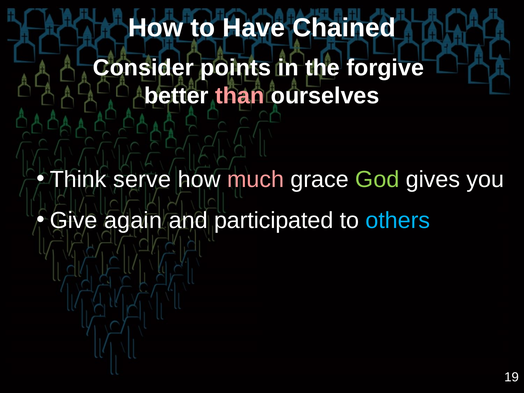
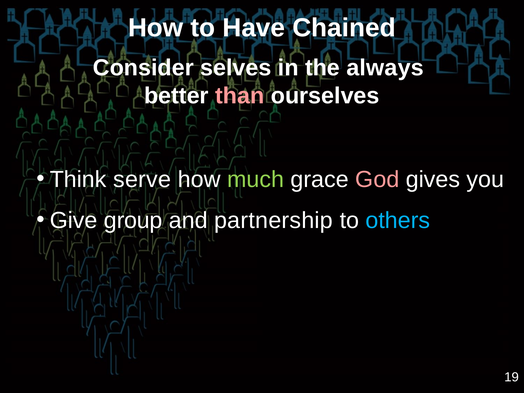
points: points -> selves (236, 68)
forgive: forgive -> always (385, 68)
much colour: pink -> light green (256, 179)
God colour: light green -> pink (377, 179)
again: again -> group (133, 220)
participated: participated -> partnership (274, 220)
